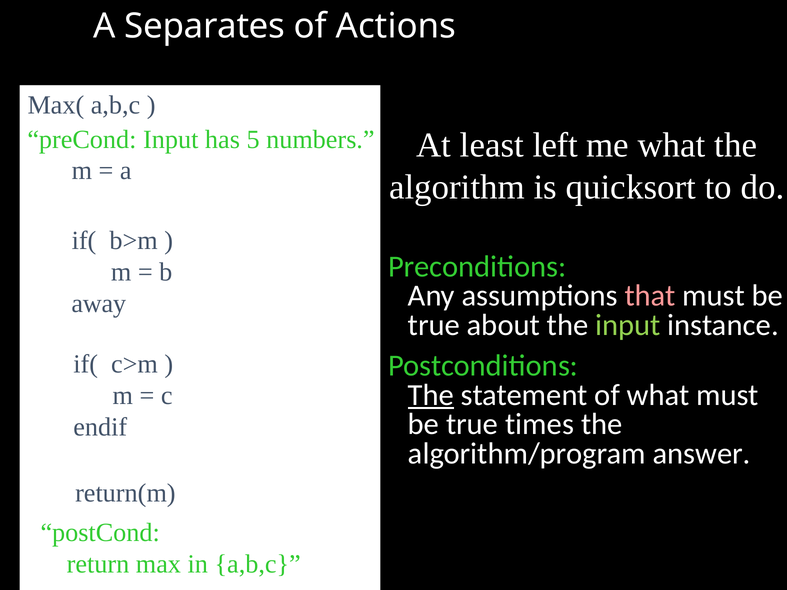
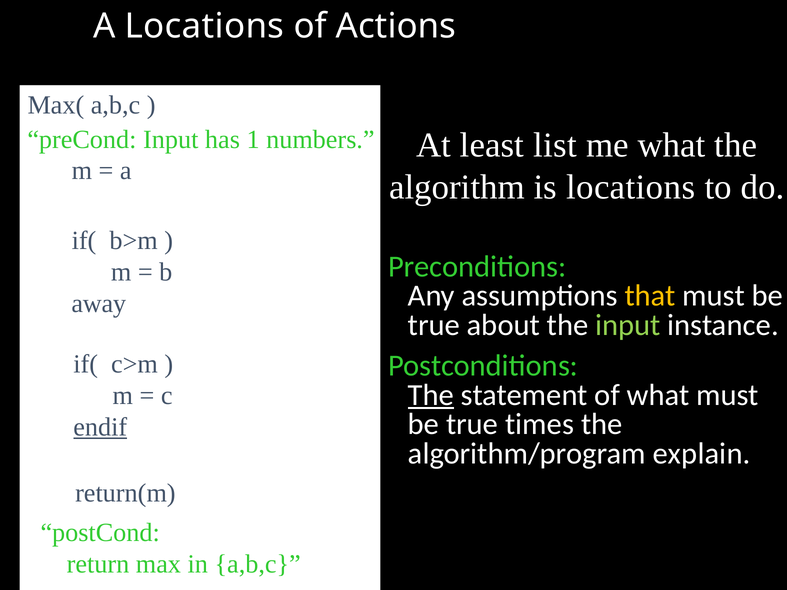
A Separates: Separates -> Locations (204, 26)
5: 5 -> 1 (253, 139)
left: left -> list (555, 145)
is quicksort: quicksort -> locations (631, 187)
that colour: pink -> yellow (650, 296)
endif underline: none -> present (100, 427)
answer: answer -> explain (702, 454)
